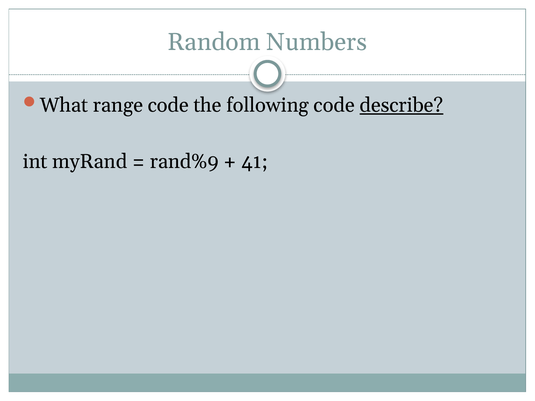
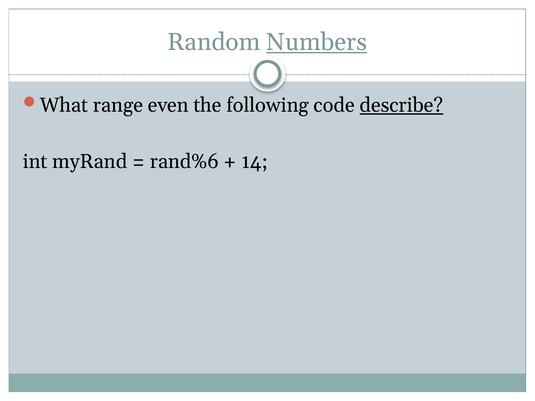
Numbers underline: none -> present (317, 42)
range code: code -> even (168, 105)
rand%9: rand%9 -> rand%6 (184, 162)
41: 41 -> 14 (255, 162)
